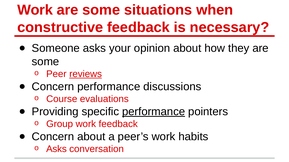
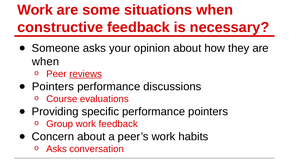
some: some -> when (45, 62)
Concern: Concern -> Pointers (53, 87)
performance underline: present -> none (154, 112)
